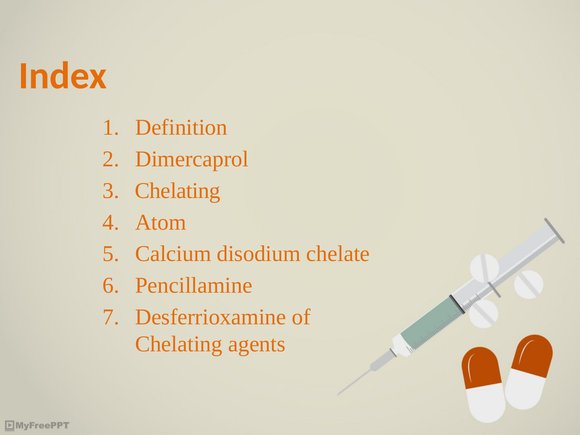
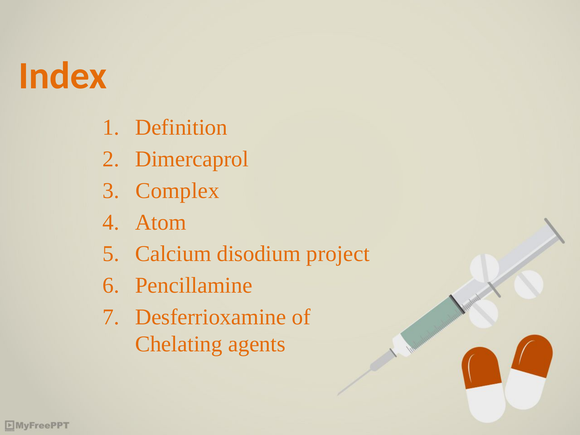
Chelating: Chelating -> Complex (177, 191)
chelate: chelate -> project (338, 254)
